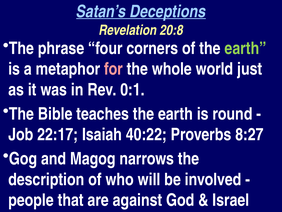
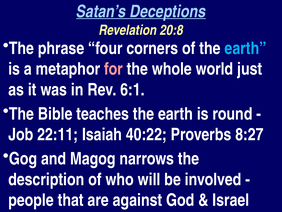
earth colour: light green -> light blue (245, 48)
0:1: 0:1 -> 6:1 (133, 90)
22:17: 22:17 -> 22:11 (58, 134)
